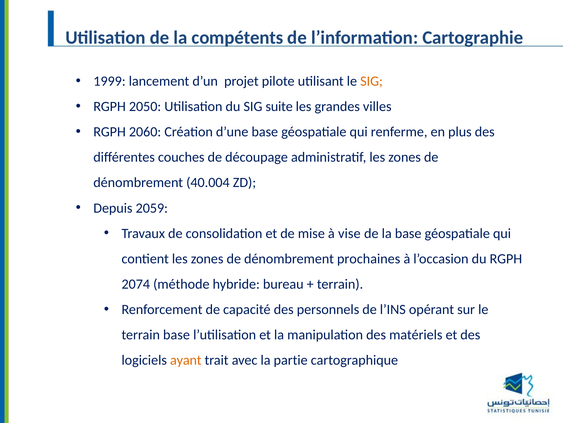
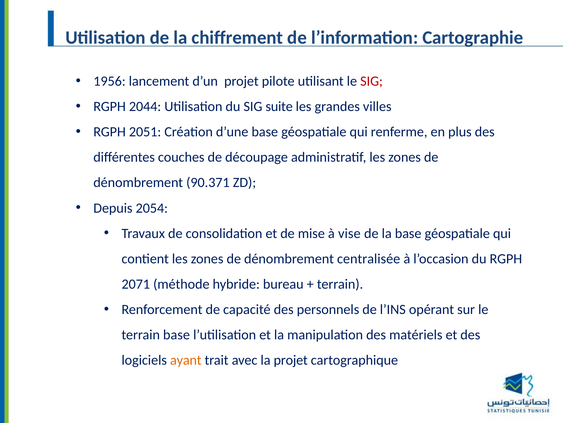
compétents: compétents -> chiffrement (237, 38)
1999: 1999 -> 1956 (110, 81)
SIG colour: orange -> red (372, 81)
2050: 2050 -> 2044 (145, 106)
2060: 2060 -> 2051 (145, 132)
40.004: 40.004 -> 90.371 (208, 182)
2059: 2059 -> 2054 (152, 208)
prochaines: prochaines -> centralisée (369, 258)
2074: 2074 -> 2071 (136, 284)
la partie: partie -> projet (291, 360)
